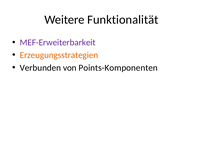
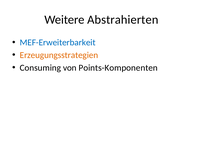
Funktionalität: Funktionalität -> Abstrahierten (123, 20)
MEF-Erweiterbarkeit colour: purple -> blue (58, 43)
Verbunden: Verbunden -> Consuming (40, 68)
